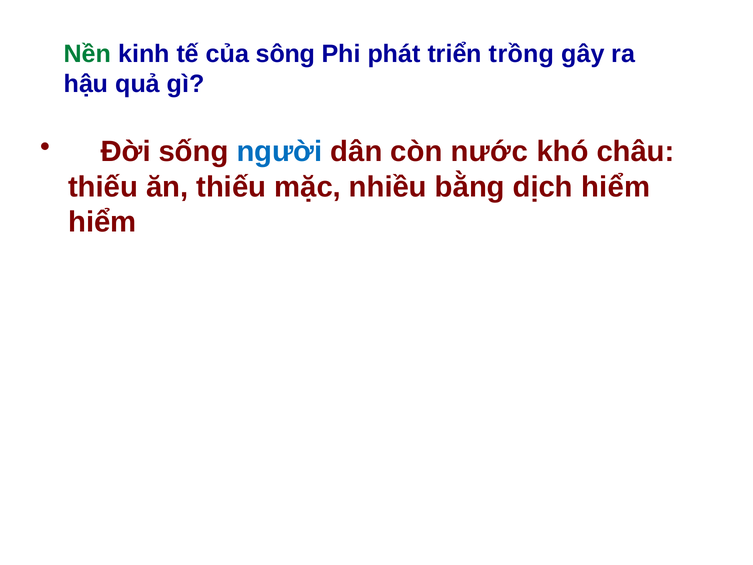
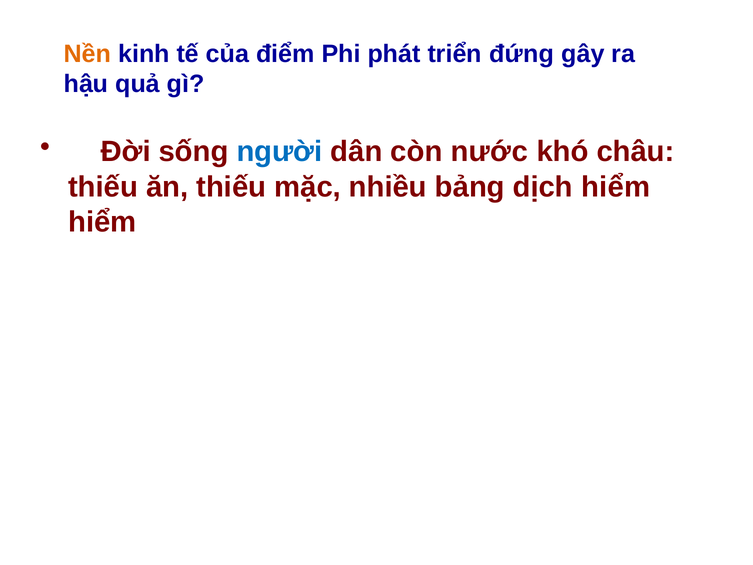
Nền colour: green -> orange (87, 54)
sông: sông -> điểm (285, 54)
trồng: trồng -> đứng (521, 54)
bằng: bằng -> bảng (470, 187)
